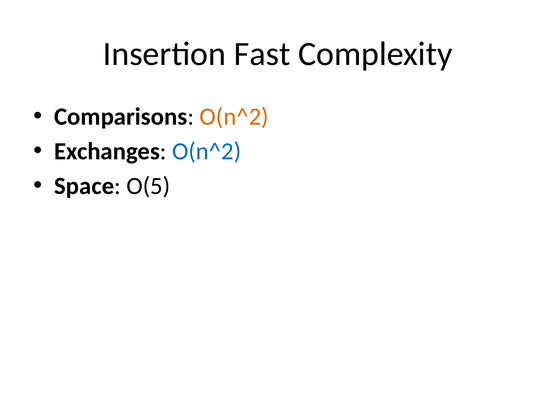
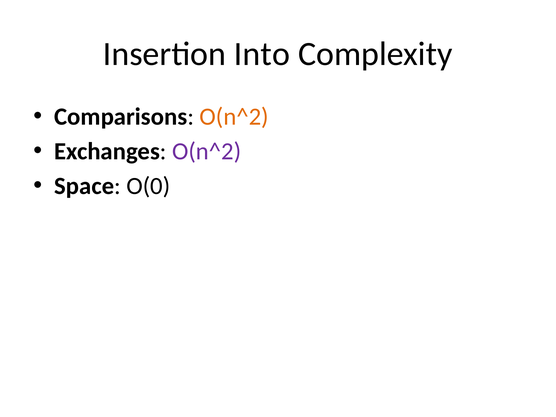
Fast: Fast -> Into (262, 54)
O(n^2 colour: blue -> purple (207, 151)
O(5: O(5 -> O(0 (148, 186)
